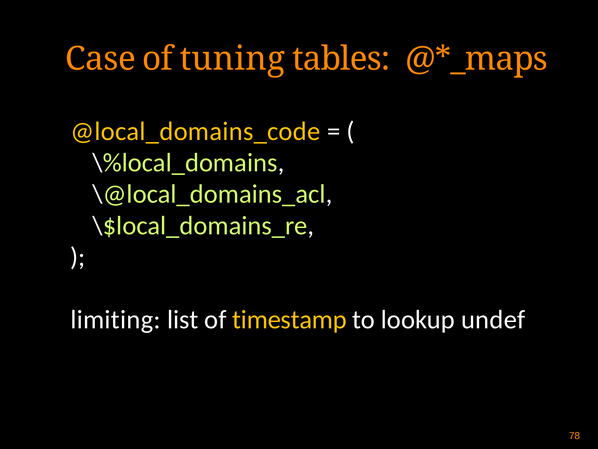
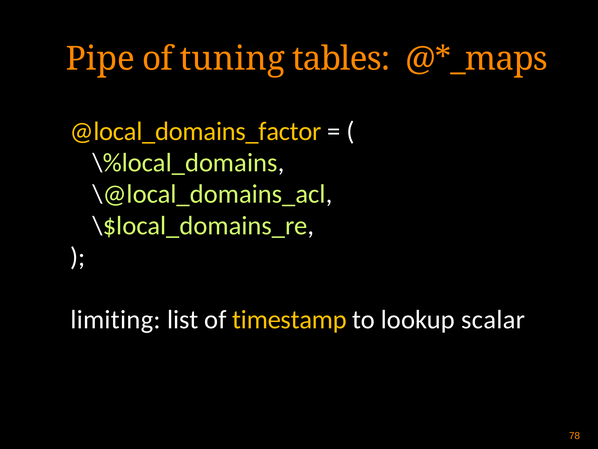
Case: Case -> Pipe (100, 59)
@local_domains_code: @local_domains_code -> @local_domains_factor (196, 131)
undef: undef -> scalar (493, 319)
